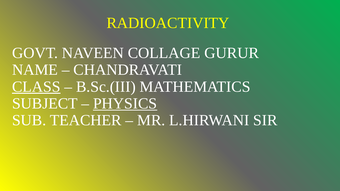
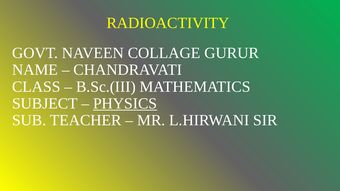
CLASS underline: present -> none (36, 87)
